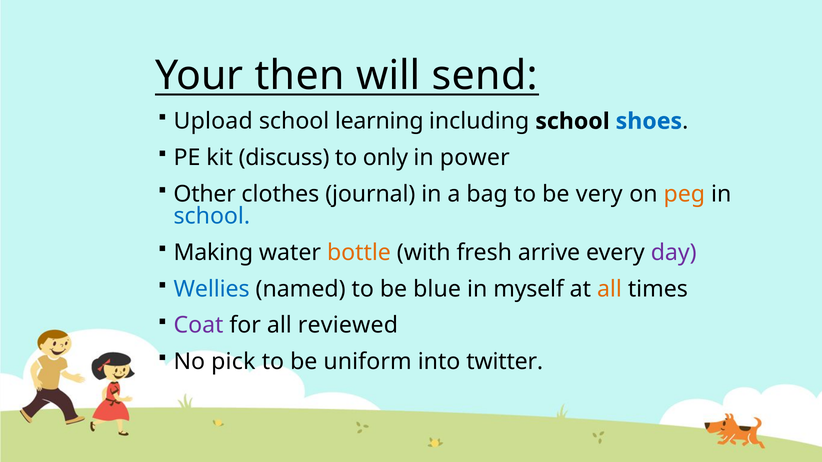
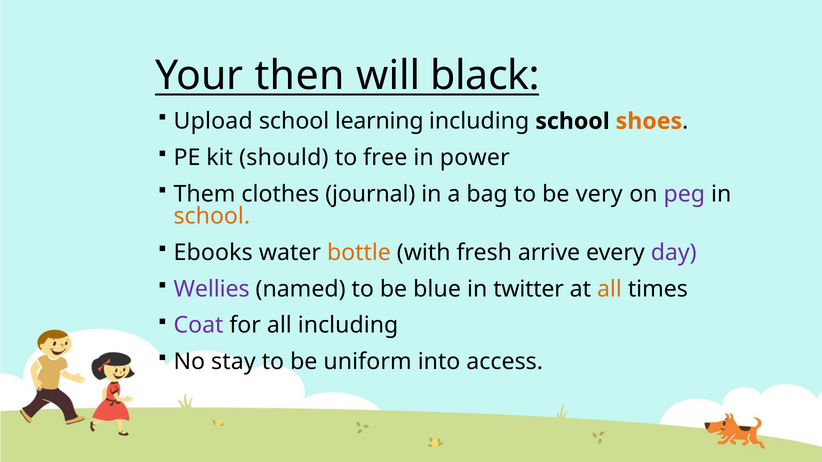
send: send -> black (485, 76)
shoes colour: blue -> orange (649, 121)
discuss: discuss -> should (284, 158)
only: only -> free (385, 158)
Other: Other -> Them (205, 194)
peg colour: orange -> purple (684, 194)
school colour: blue -> orange (212, 217)
Making: Making -> Ebooks (213, 253)
Wellies colour: blue -> purple (212, 289)
myself: myself -> twitter (529, 289)
all reviewed: reviewed -> including (348, 326)
pick: pick -> stay (233, 362)
twitter: twitter -> access (505, 362)
